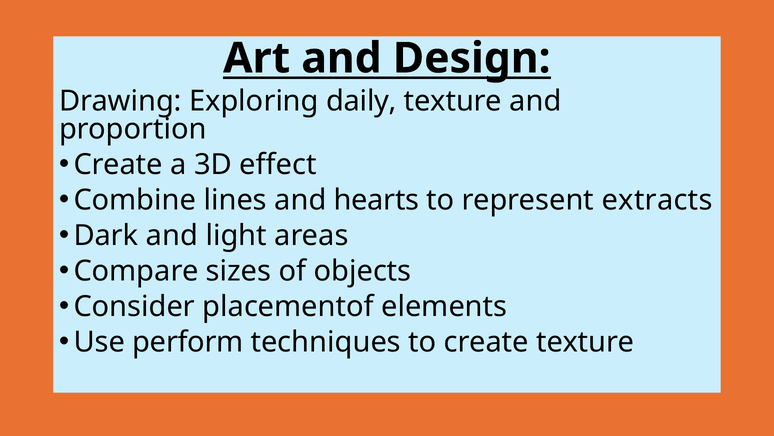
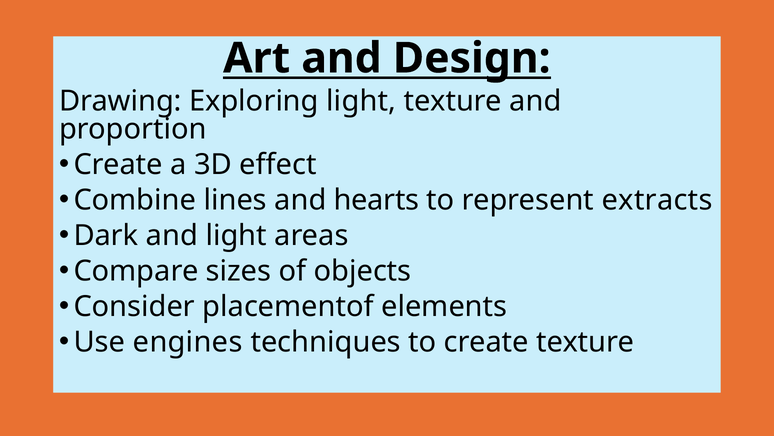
Exploring daily: daily -> light (361, 101)
perform: perform -> engines (188, 342)
